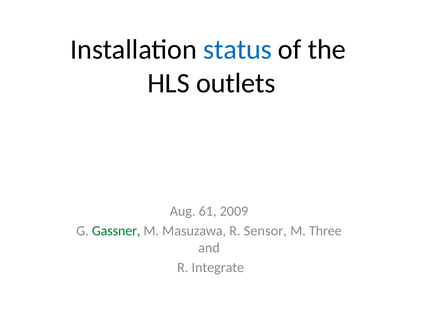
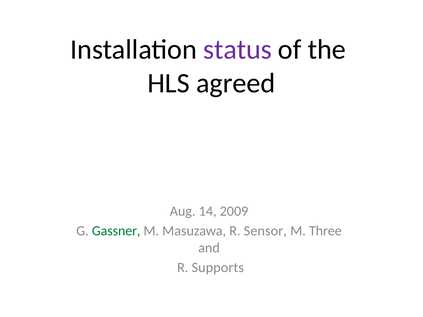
status colour: blue -> purple (237, 50)
outlets: outlets -> agreed (236, 83)
61: 61 -> 14 (208, 211)
Integrate: Integrate -> Supports (218, 268)
